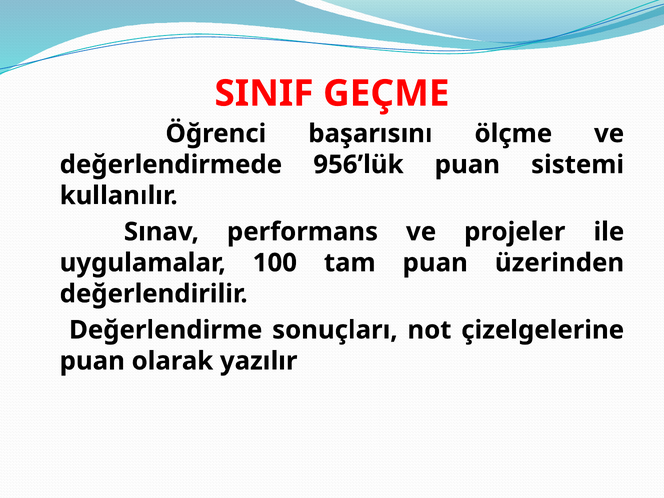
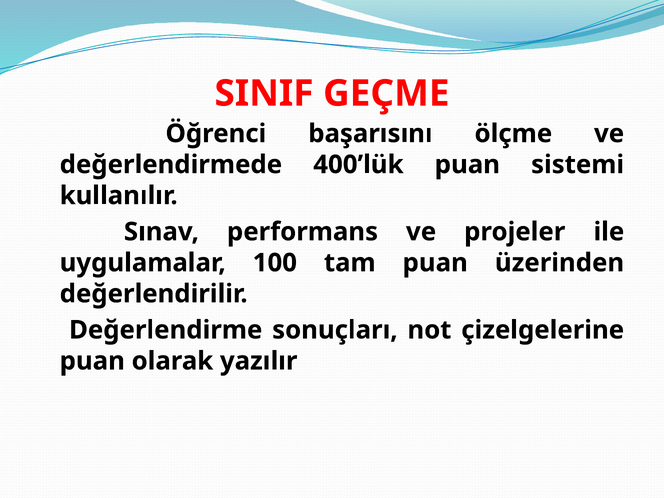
956’lük: 956’lük -> 400’lük (358, 165)
